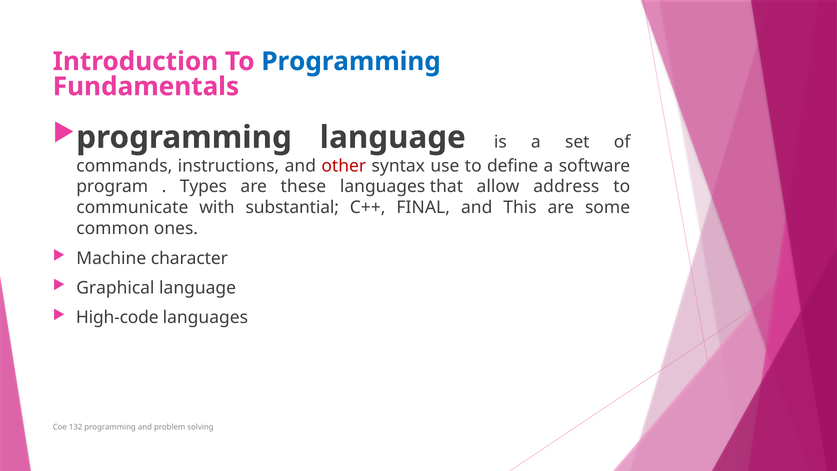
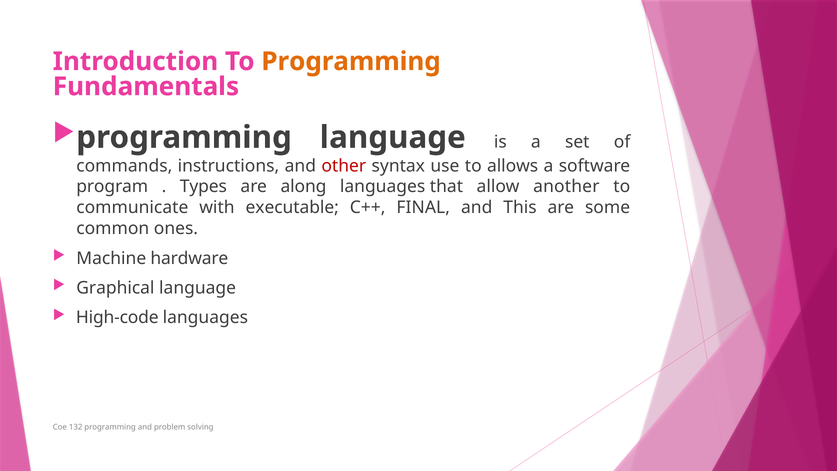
Programming colour: blue -> orange (351, 61)
define: define -> allows (513, 166)
these: these -> along (303, 187)
address: address -> another (566, 187)
substantial: substantial -> executable (292, 208)
character: character -> hardware (189, 258)
